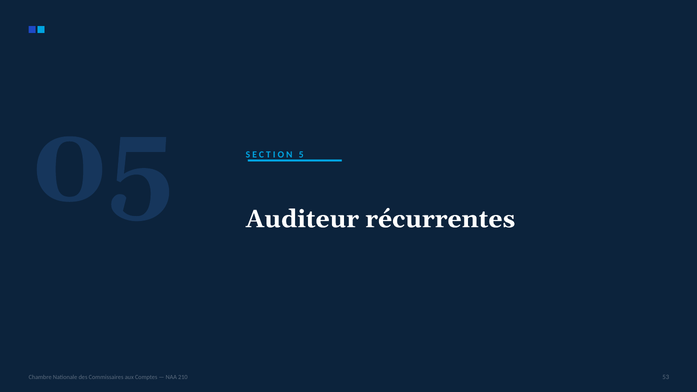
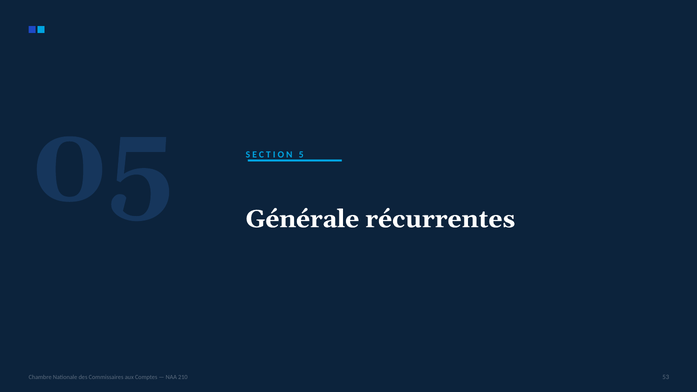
Auditeur: Auditeur -> Générale (302, 219)
